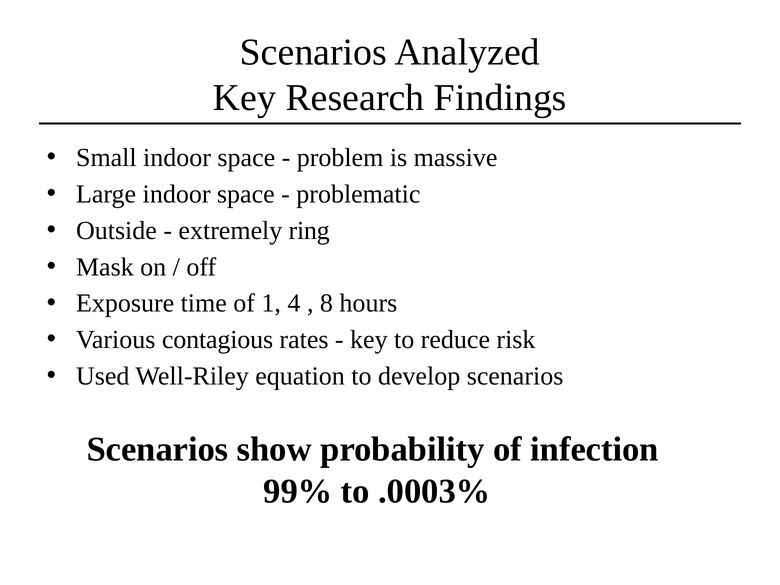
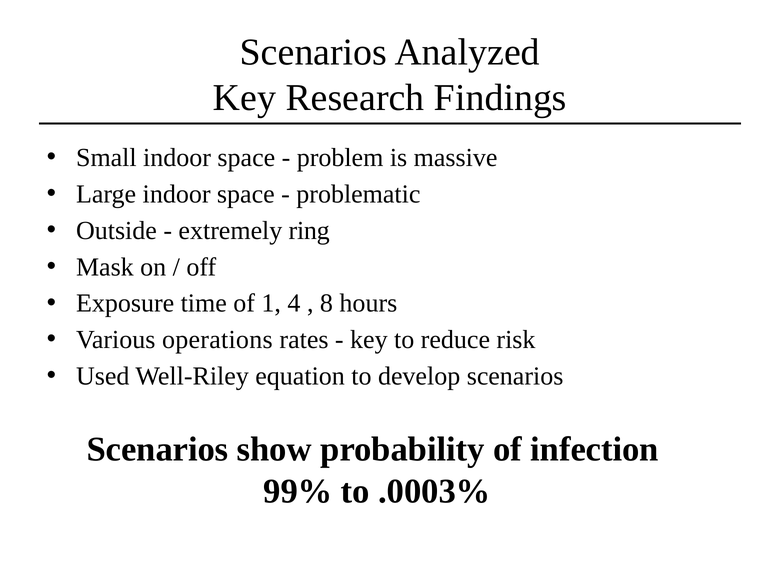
contagious: contagious -> operations (217, 340)
